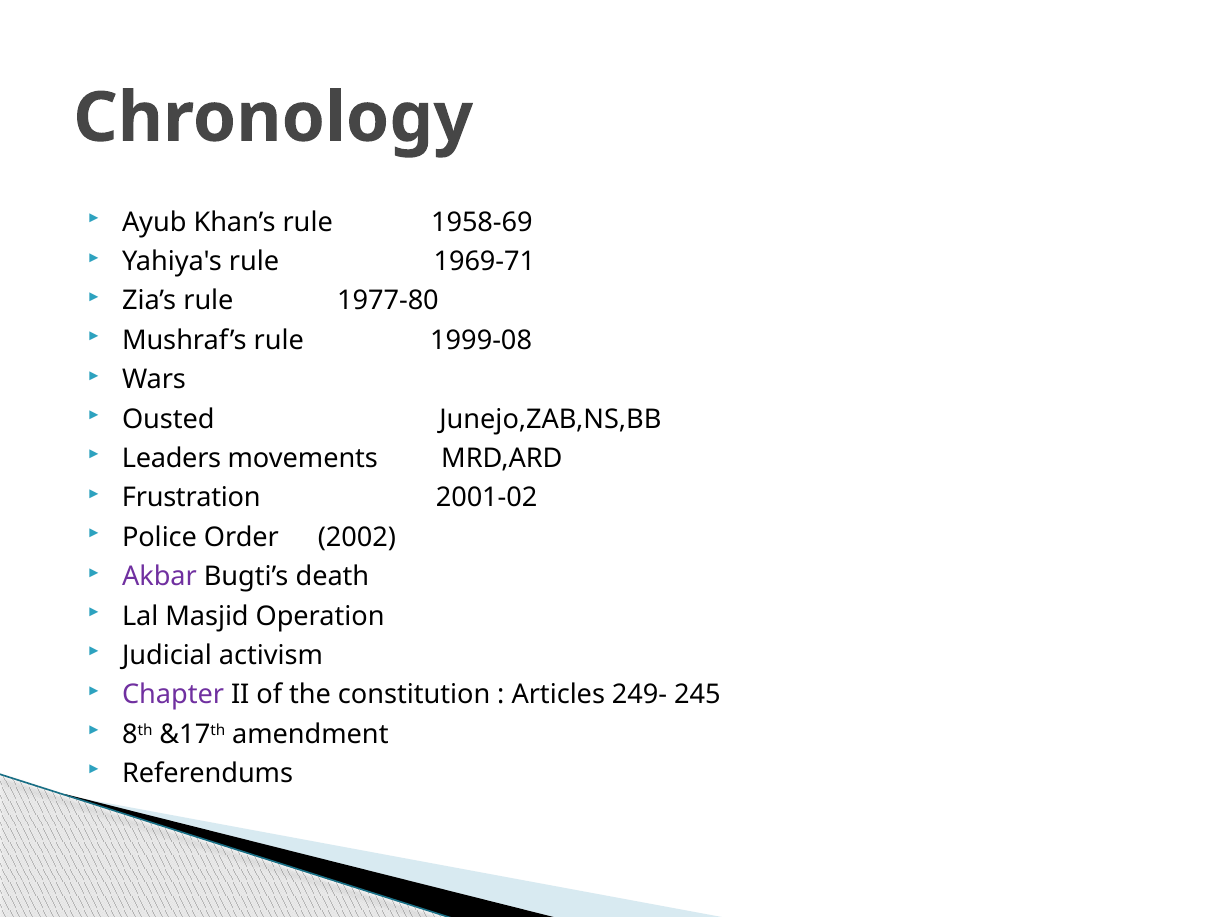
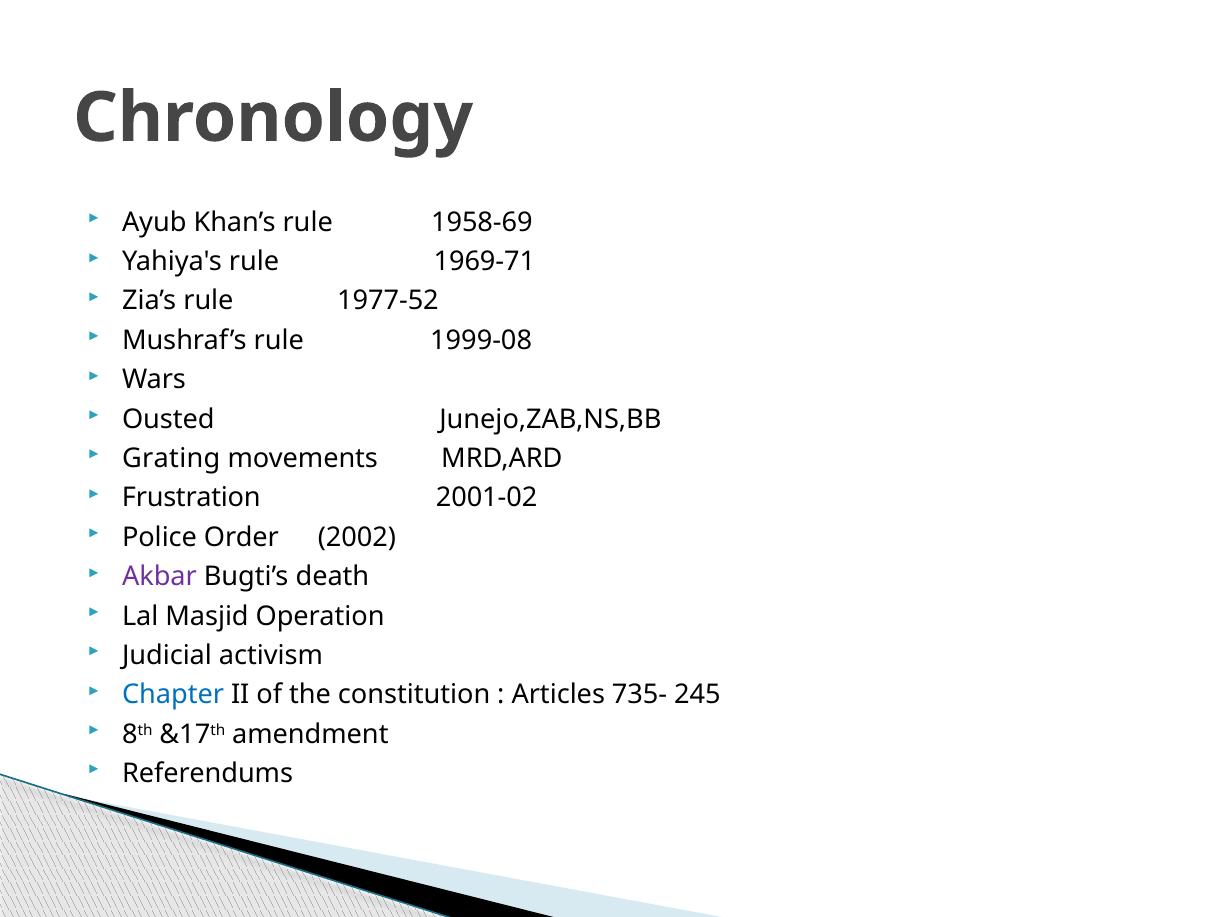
1977-80: 1977-80 -> 1977-52 (388, 301)
Leaders: Leaders -> Grating (171, 459)
Chapter colour: purple -> blue (173, 695)
249-: 249- -> 735- (640, 695)
